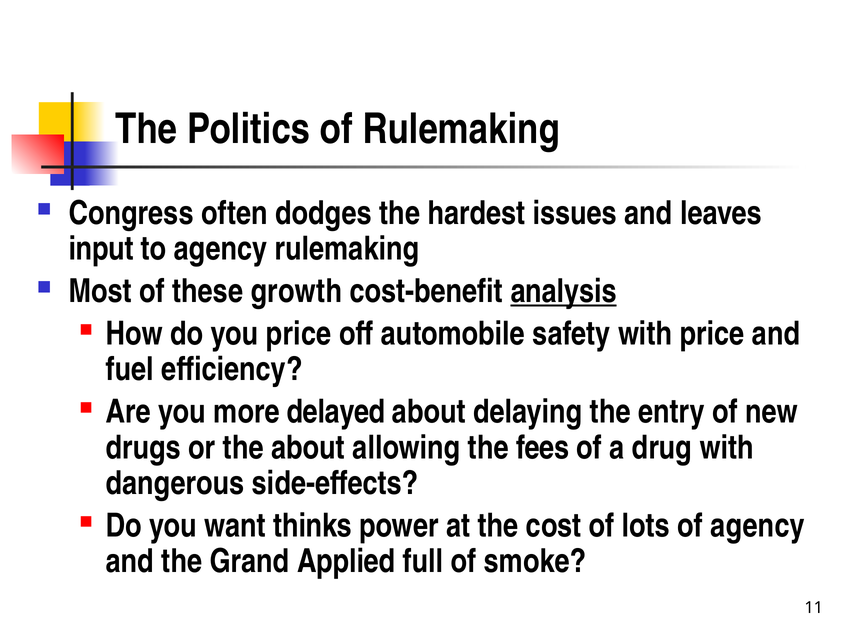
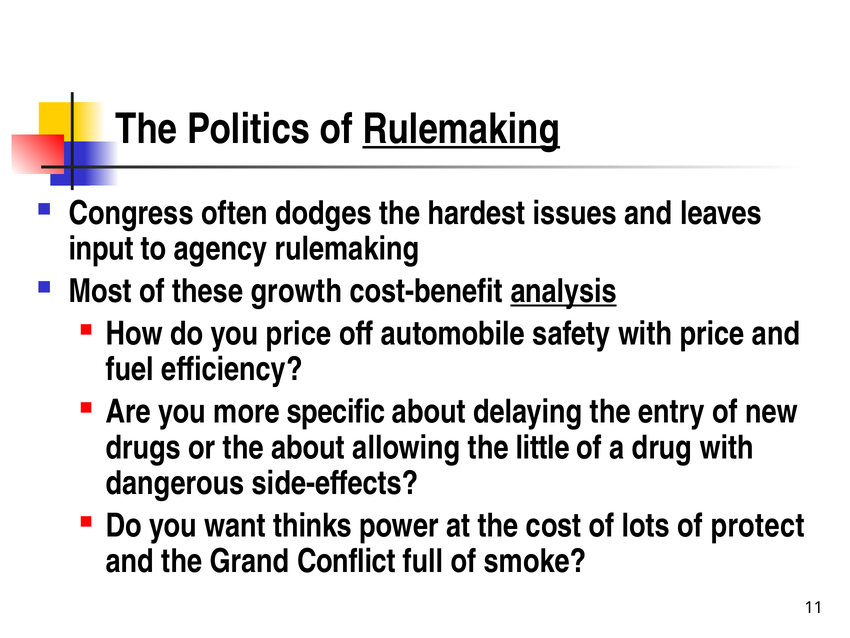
Rulemaking underline: none -> present (461, 129)
delayed: delayed -> specific (336, 412)
fees: fees -> little (543, 447)
of agency: agency -> protect (758, 525)
Applied: Applied -> Conflict (346, 561)
